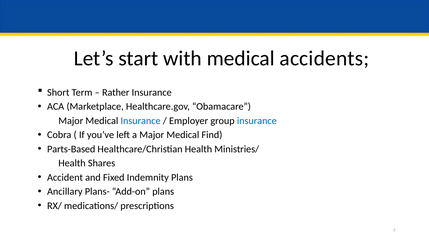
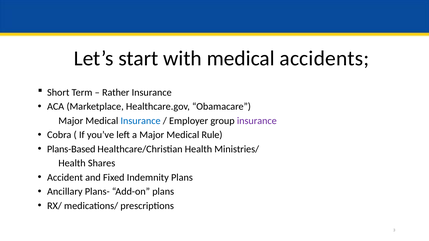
insurance colour: blue -> purple (257, 121)
Find: Find -> Rule (212, 135)
Parts-Based: Parts-Based -> Plans-Based (71, 149)
